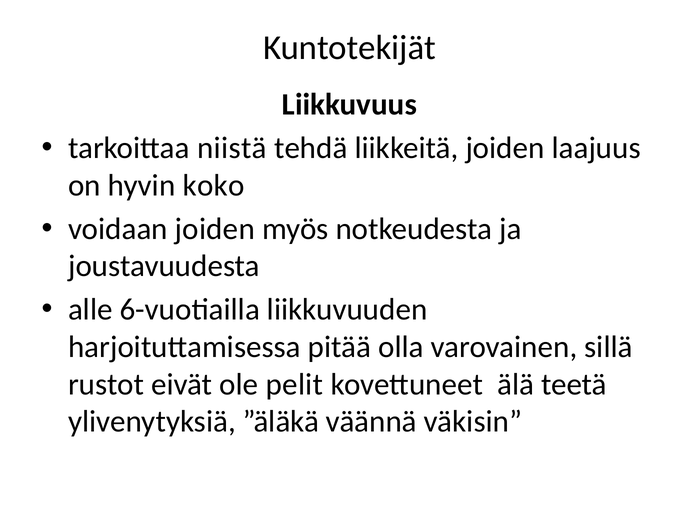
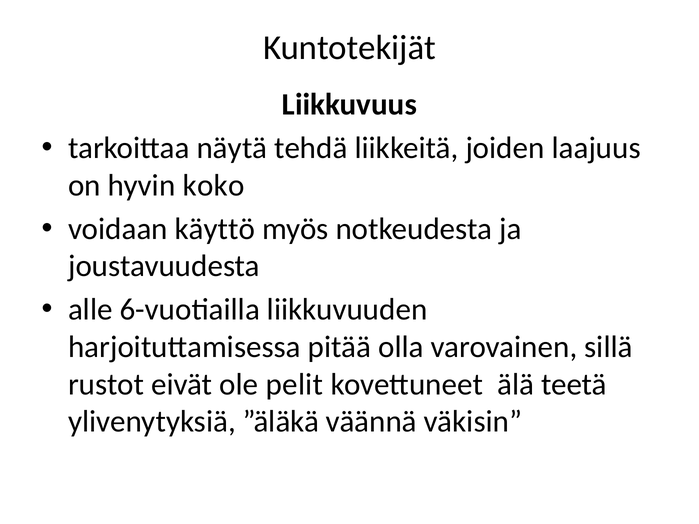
niistä: niistä -> näytä (232, 148)
voidaan joiden: joiden -> käyttö (215, 229)
